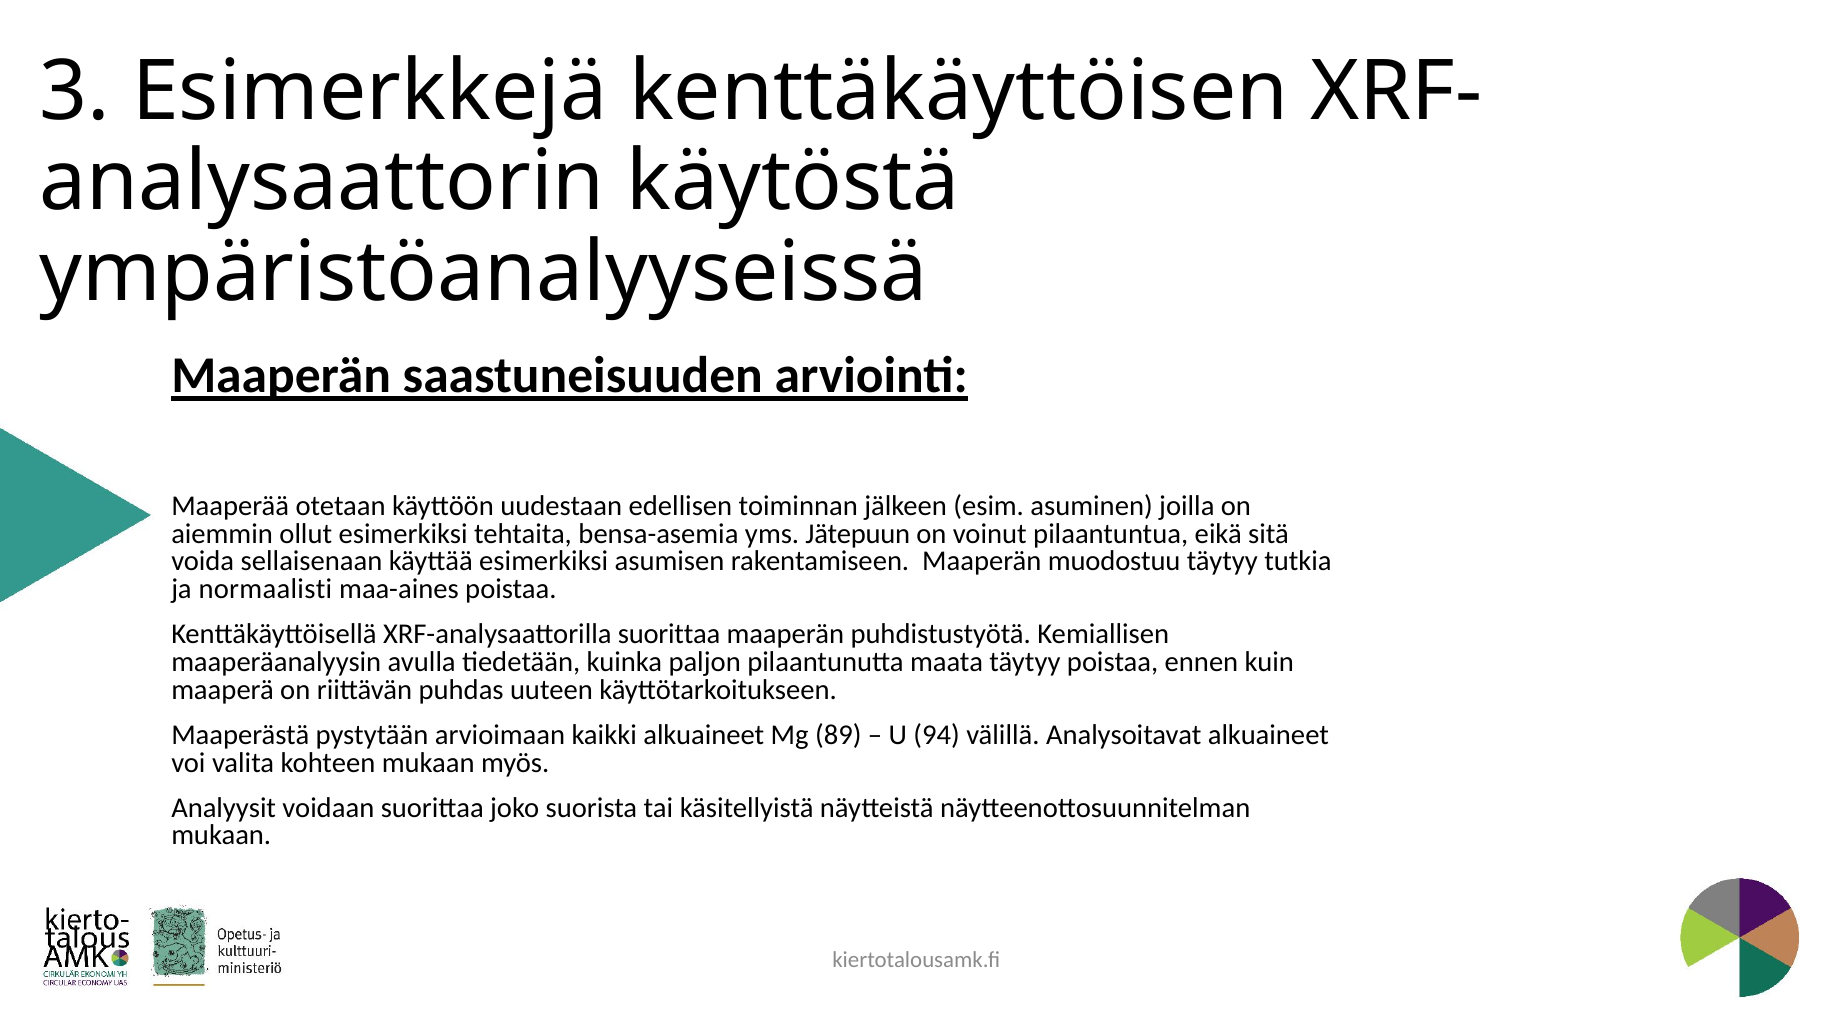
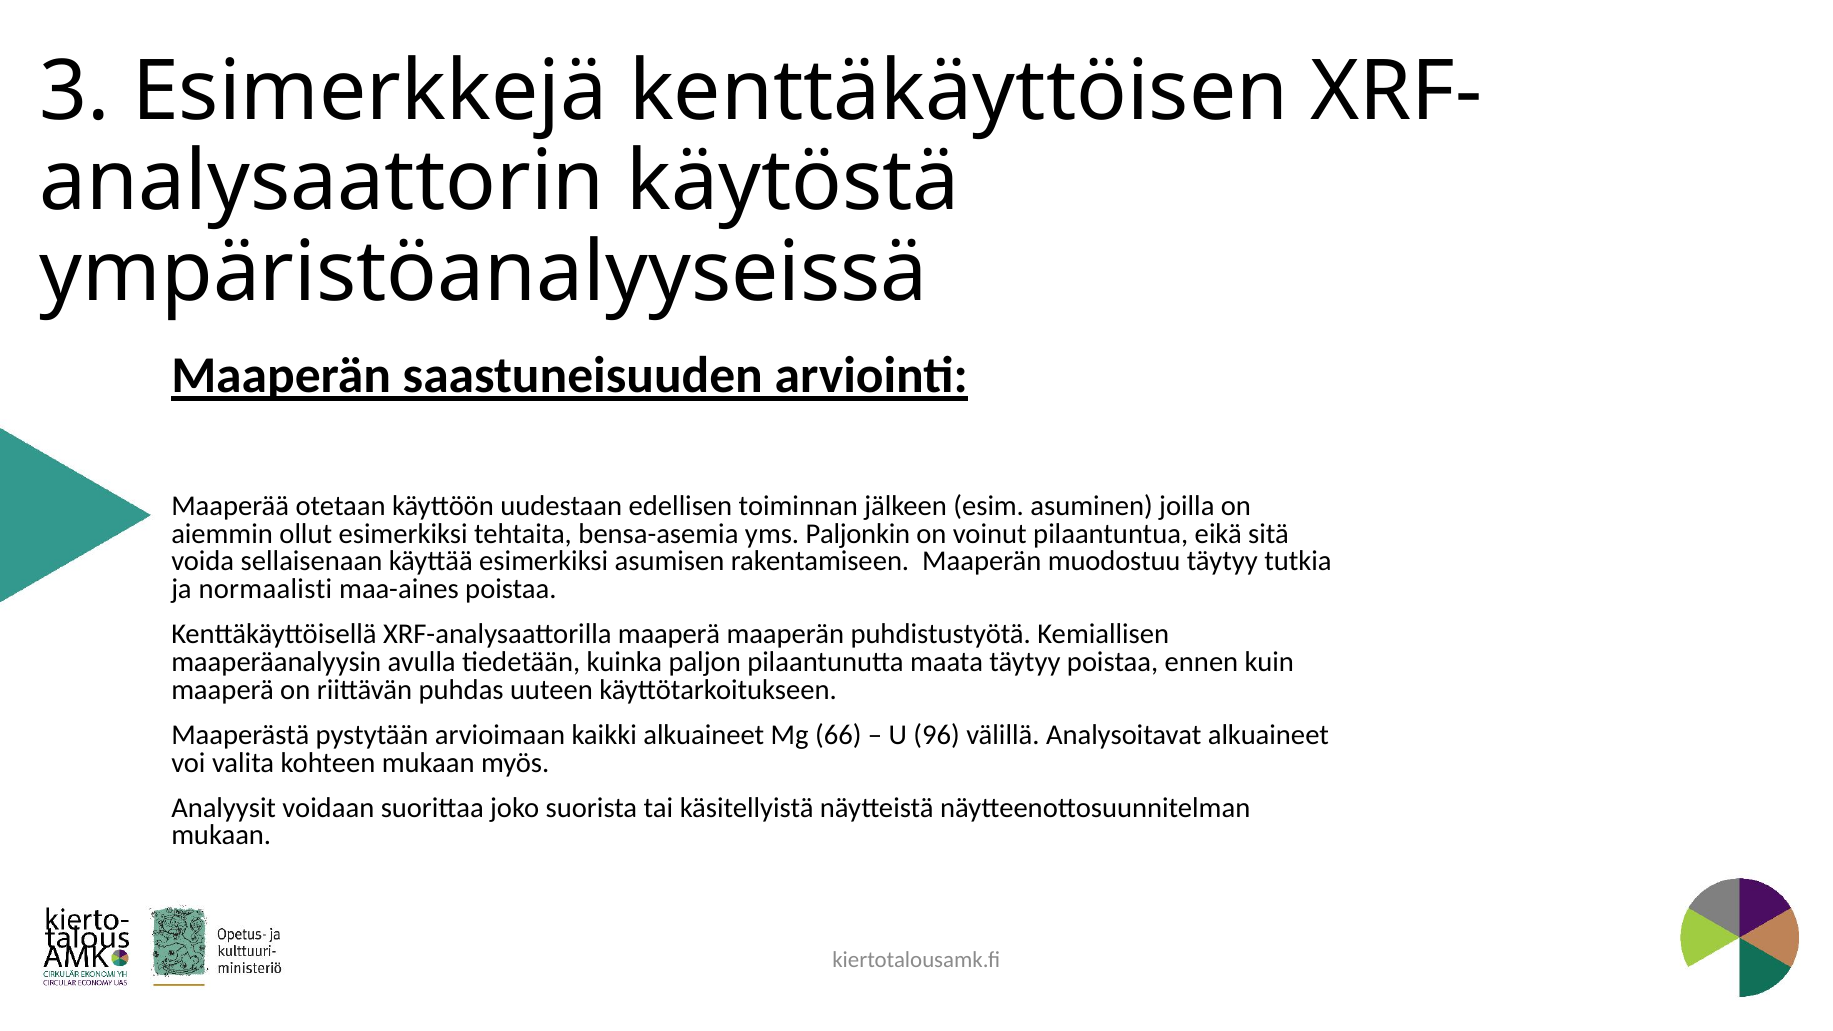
Jätepuun: Jätepuun -> Paljonkin (858, 534)
XRF-analysaattorilla suorittaa: suorittaa -> maaperä (669, 634)
89: 89 -> 66 (838, 735)
94: 94 -> 96 (937, 735)
